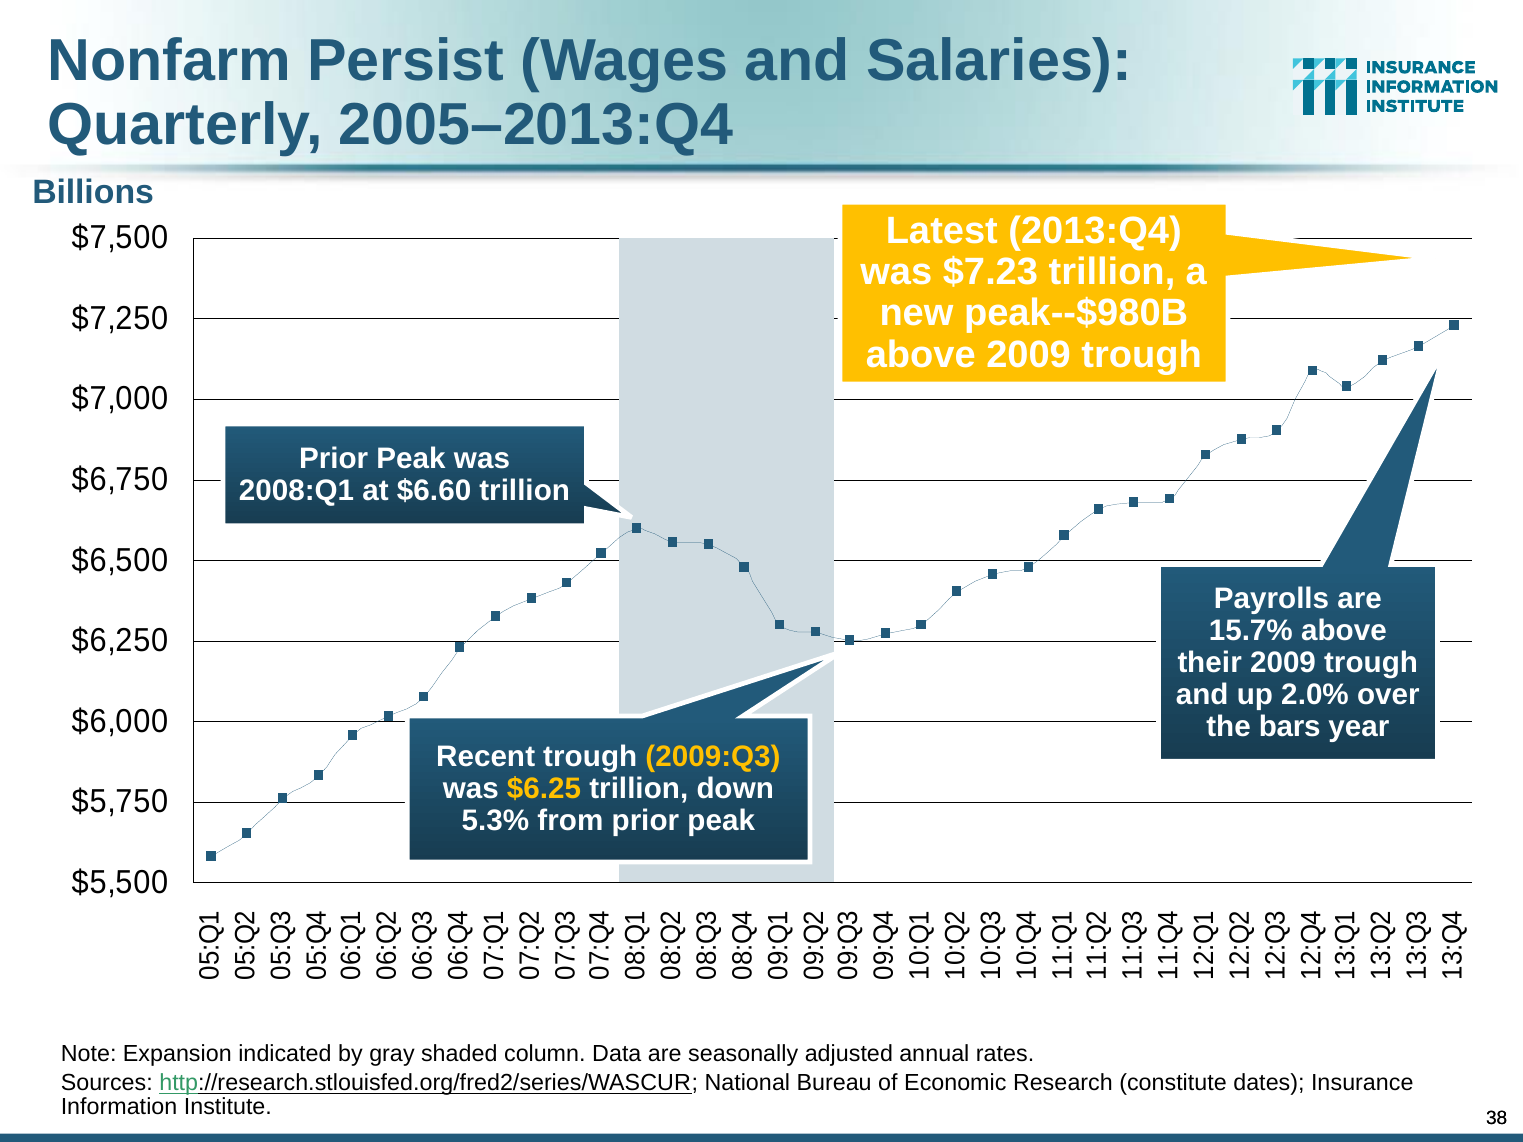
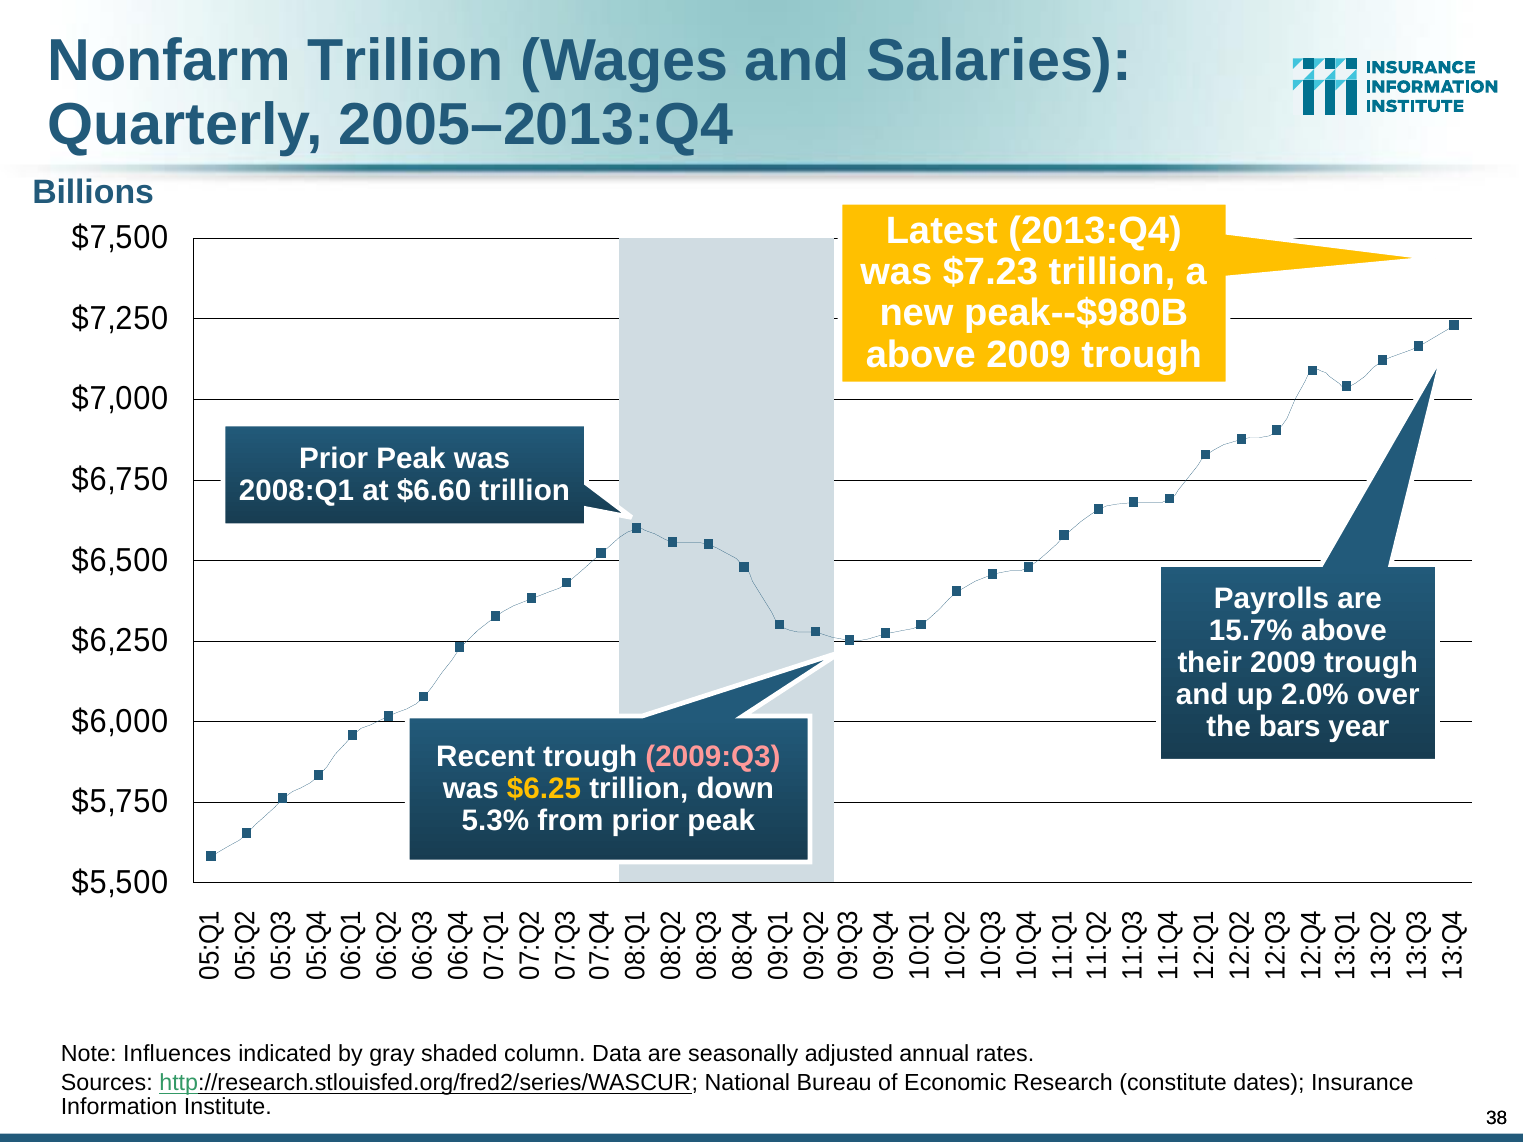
Nonfarm Persist: Persist -> Trillion (406, 61)
2009:Q3 colour: yellow -> pink (713, 757)
Expansion: Expansion -> Influences (177, 1054)
